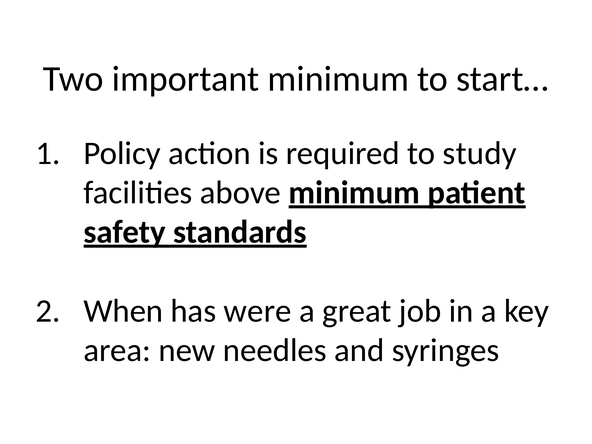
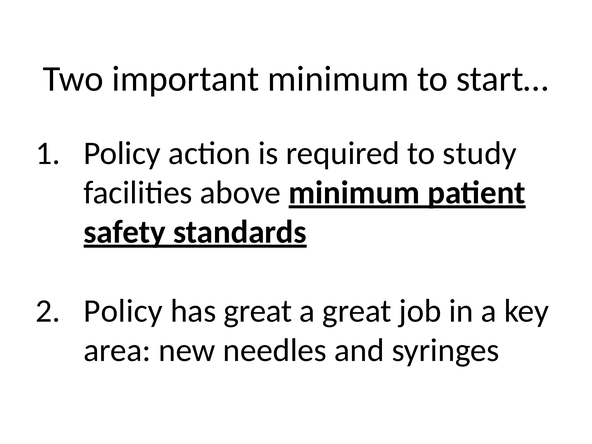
When: When -> Policy (123, 311)
has were: were -> great (258, 311)
